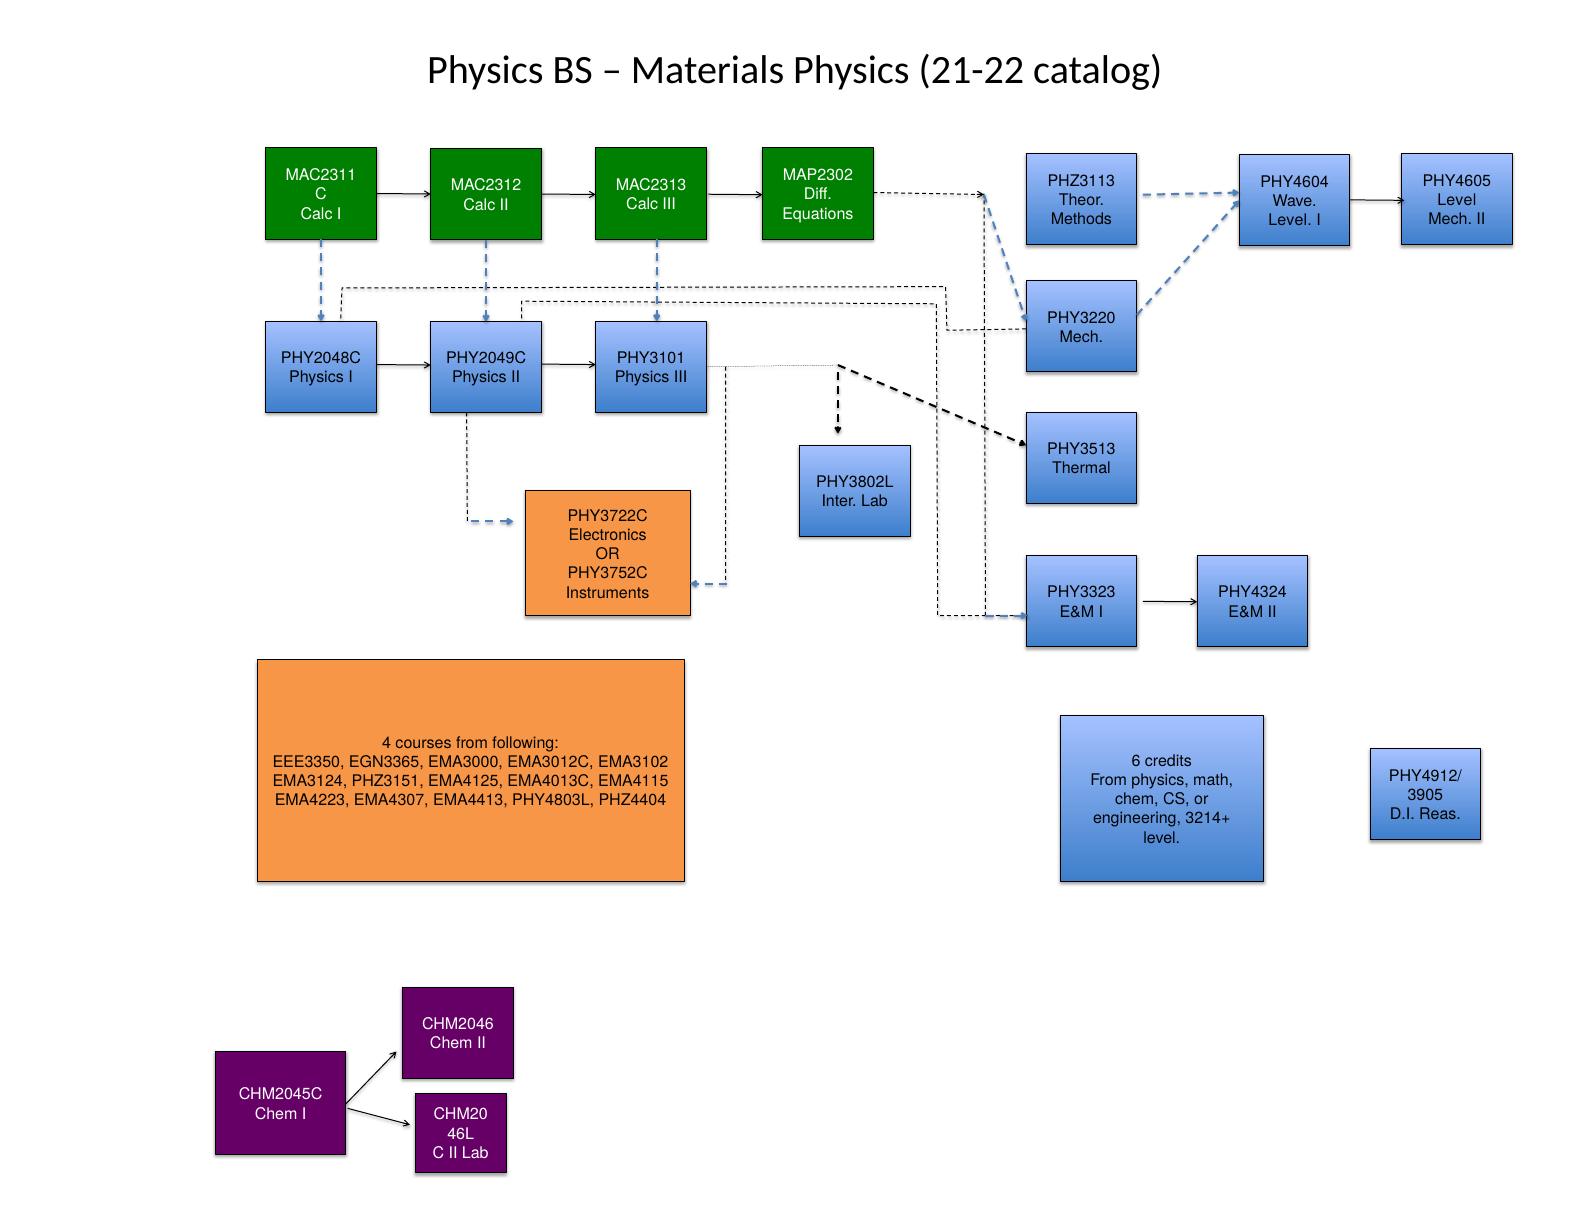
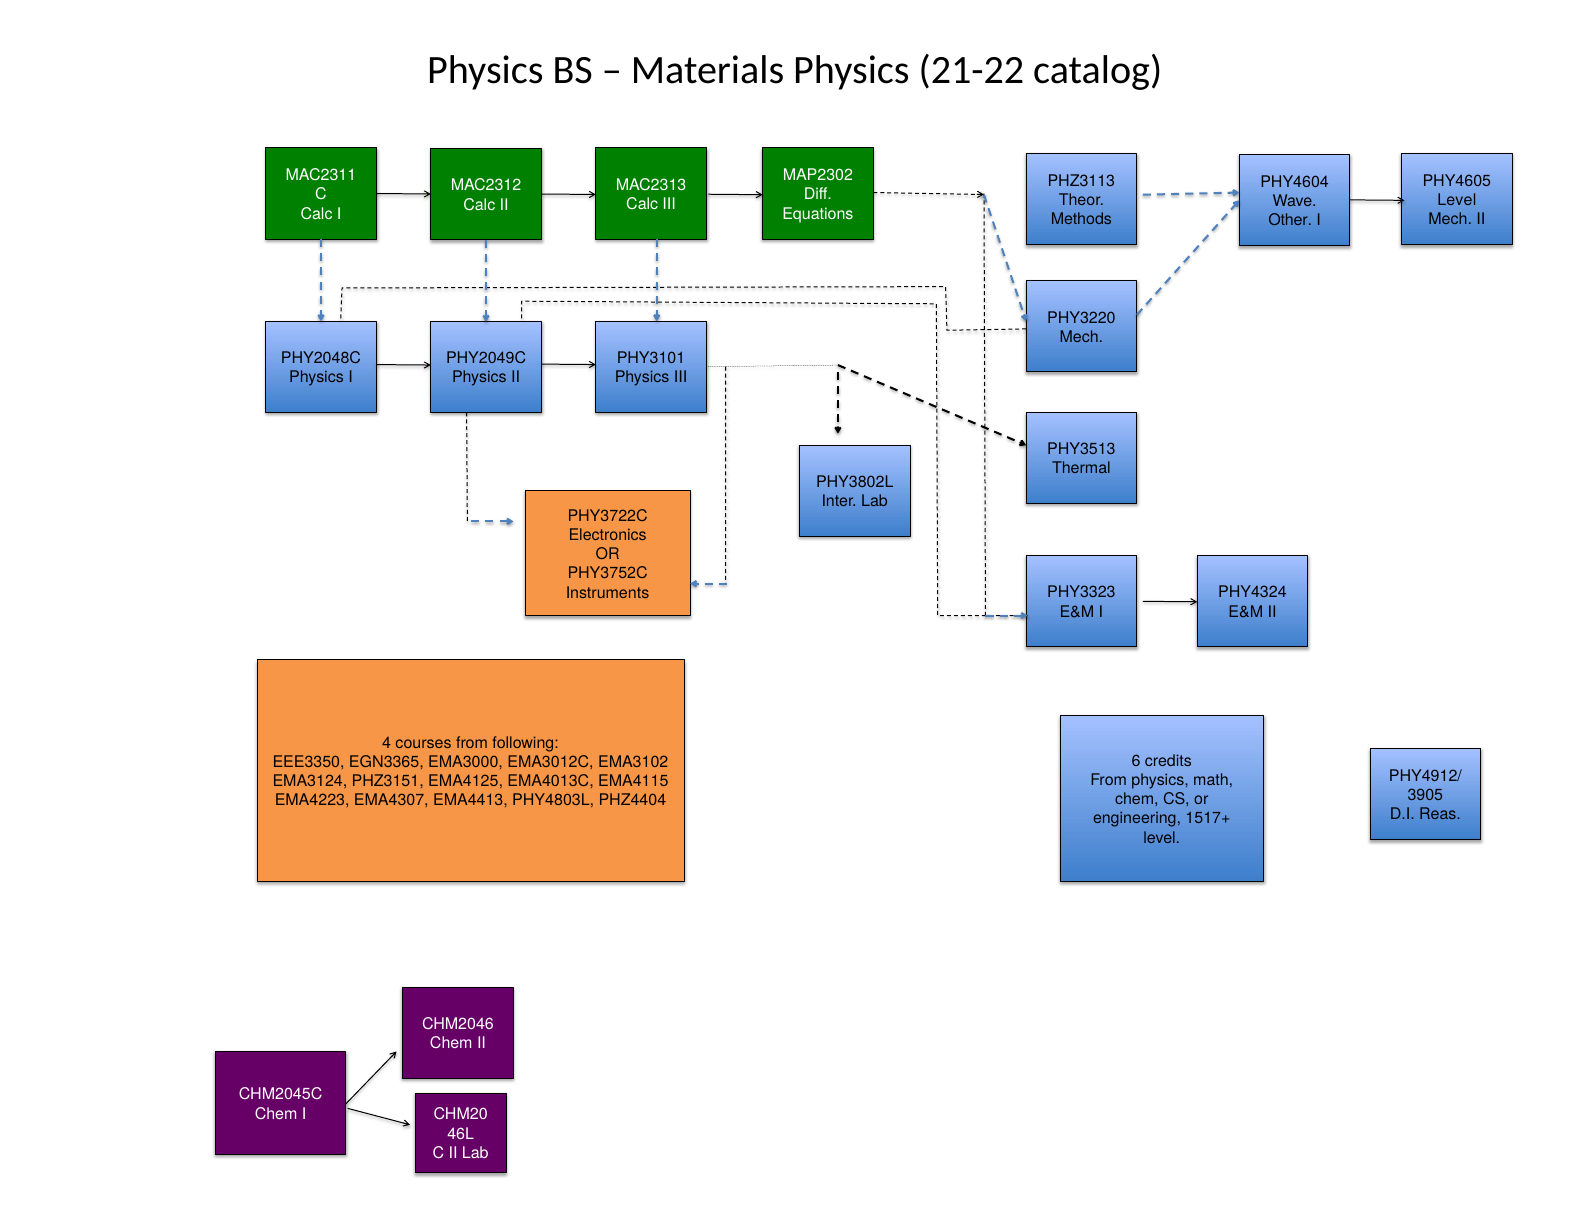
Level: Level -> Other (1290, 221)
3214+: 3214+ -> 1517+ (1208, 818)
